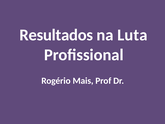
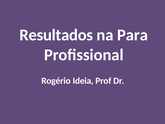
Luta: Luta -> Para (133, 35)
Mais: Mais -> Ideia (83, 81)
